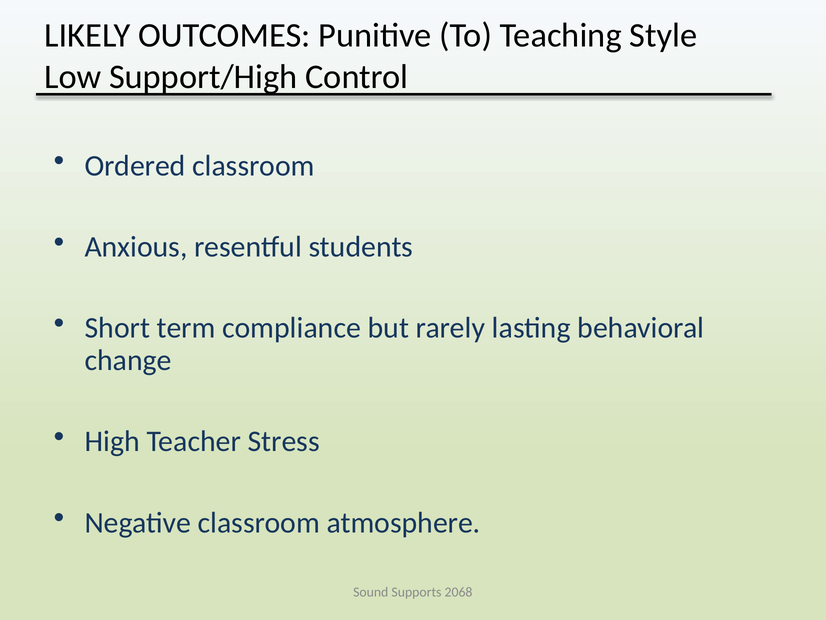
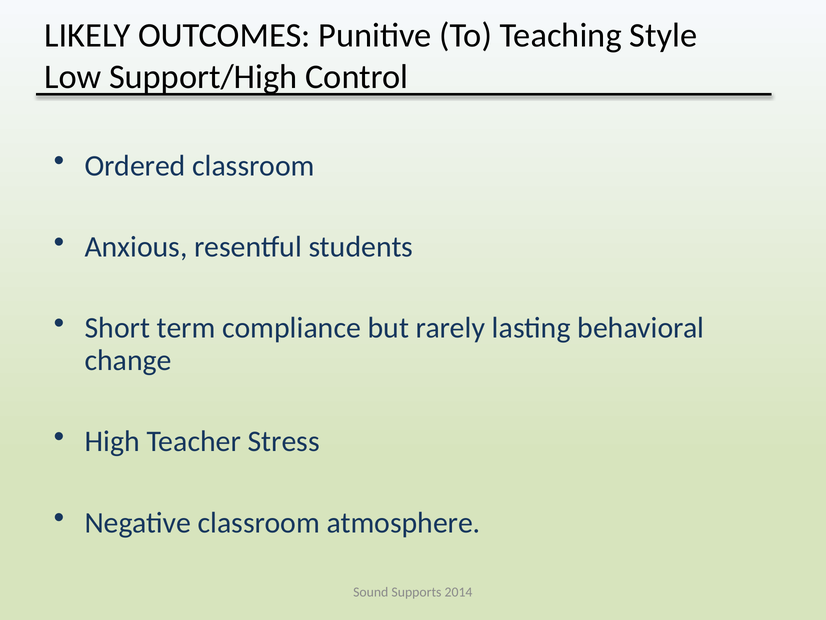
2068: 2068 -> 2014 (459, 592)
